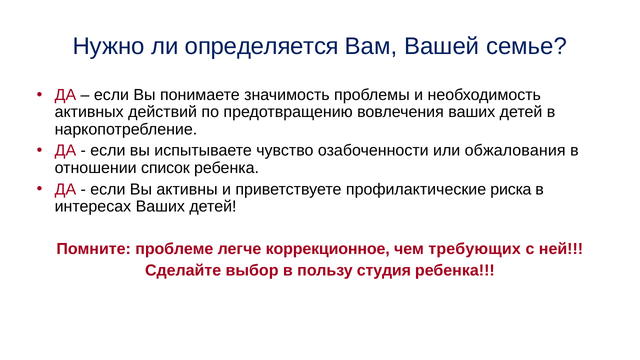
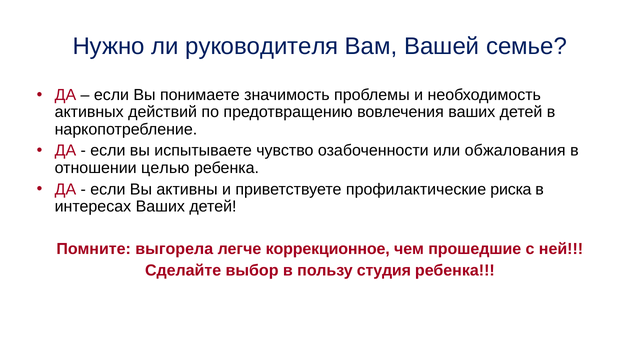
определяется: определяется -> руководителя (262, 46)
список: список -> целью (165, 168)
проблеме: проблеме -> выгорела (174, 249)
требующих: требующих -> прошедшие (475, 249)
